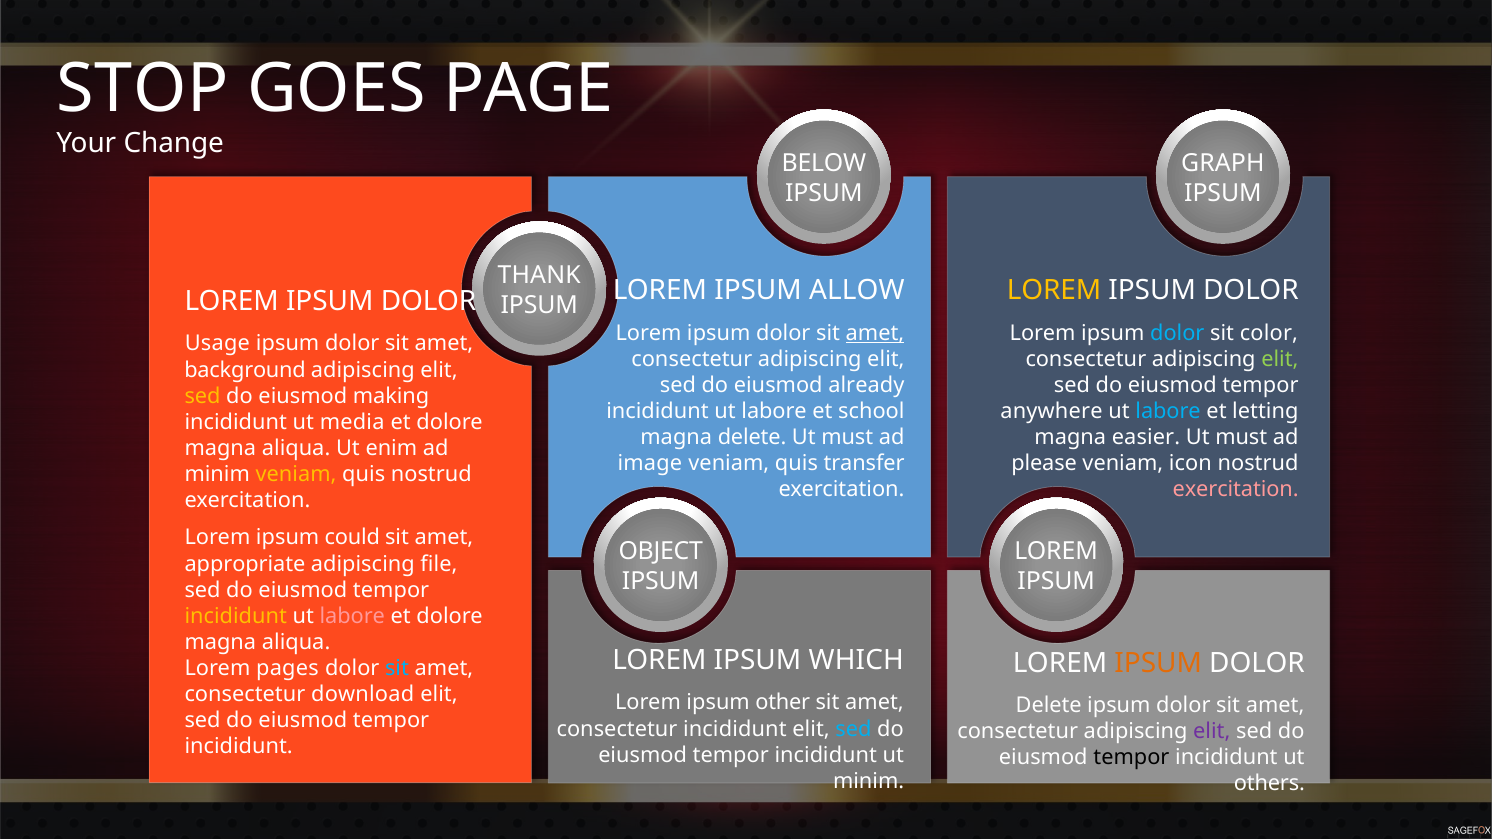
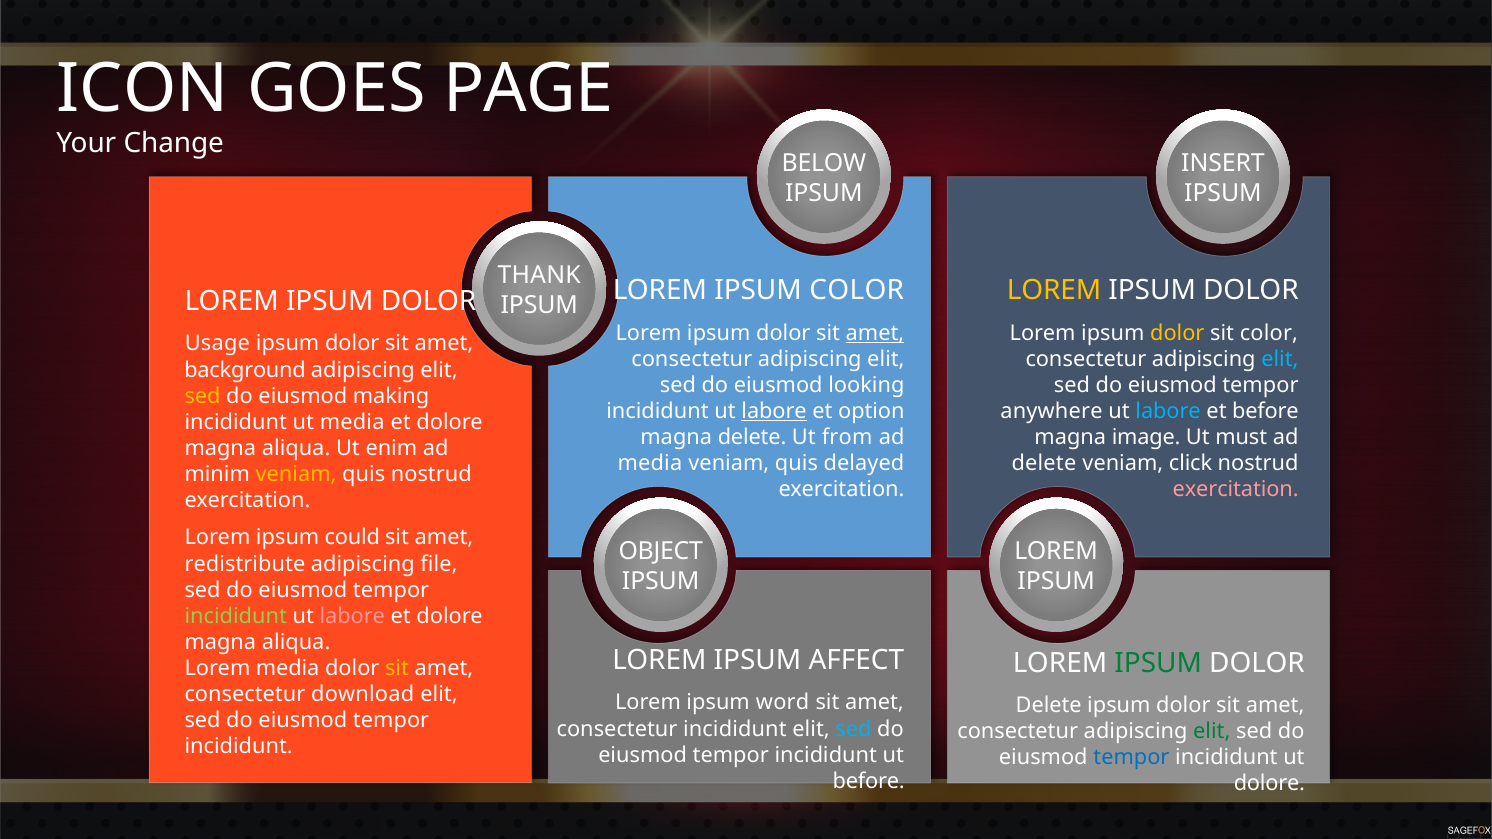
STOP: STOP -> ICON (143, 89)
GRAPH: GRAPH -> INSERT (1223, 164)
IPSUM ALLOW: ALLOW -> COLOR (857, 291)
dolor colour: light blue -> yellow (1177, 333)
elit colour: light green -> light blue (1280, 359)
already: already -> looking (866, 385)
labore underline: none -> present (774, 411)
school: school -> option (871, 411)
et letting: letting -> before (1265, 411)
must: must -> from (847, 438)
easier: easier -> image (1146, 438)
image: image -> media (650, 464)
transfer: transfer -> delayed (864, 464)
please: please -> delete (1044, 464)
icon: icon -> click (1191, 464)
appropriate: appropriate -> redistribute (245, 564)
incididunt colour: yellow -> light green (236, 616)
WHICH: WHICH -> AFFECT (856, 661)
IPSUM colour: orange -> green (1158, 663)
Lorem pages: pages -> media (288, 669)
sit colour: light blue -> yellow (397, 669)
other: other -> word (783, 703)
elit colour: purple -> green (1212, 732)
tempor colour: black -> blue (1131, 758)
minim: minim -> before (869, 781)
others: others -> dolore (1269, 784)
